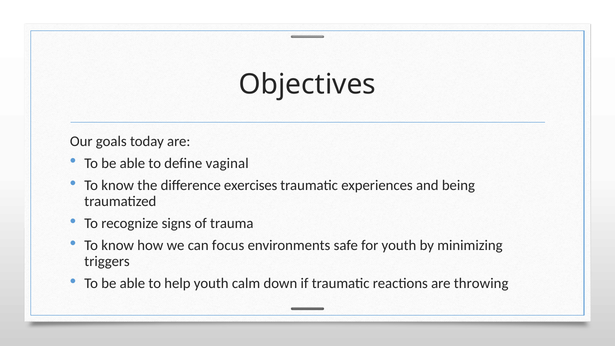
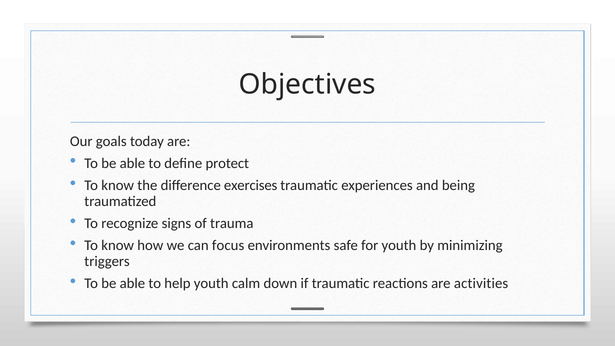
vaginal: vaginal -> protect (227, 163)
throwing: throwing -> activities (481, 284)
